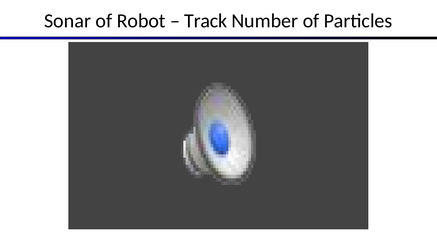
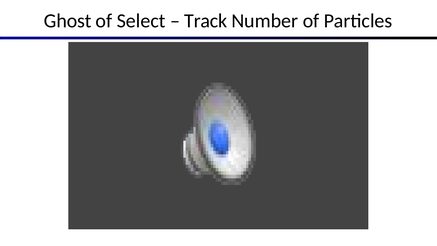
Sonar: Sonar -> Ghost (68, 21)
Robot: Robot -> Select (141, 21)
